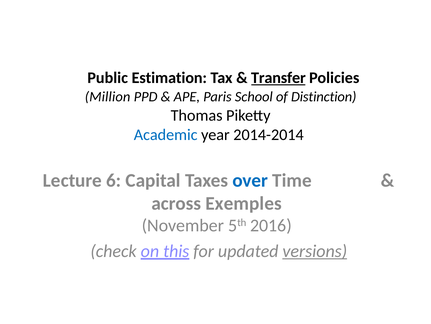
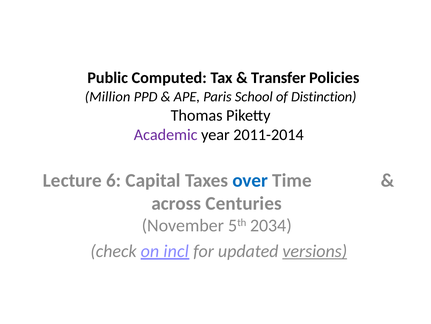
Estimation: Estimation -> Computed (169, 78)
Transfer underline: present -> none (278, 78)
Academic colour: blue -> purple (166, 135)
2014-2014: 2014-2014 -> 2011-2014 (269, 135)
Exemples: Exemples -> Centuries (244, 203)
2016: 2016 -> 2034 (271, 225)
this: this -> incl (176, 251)
